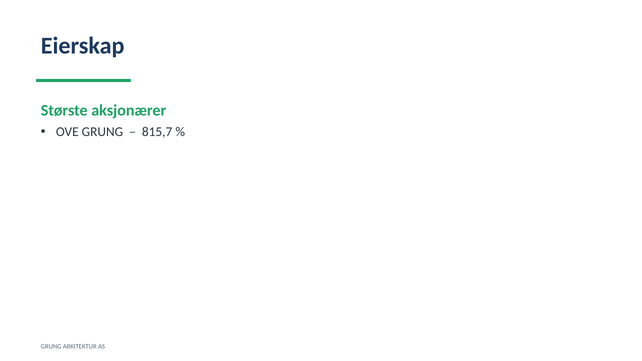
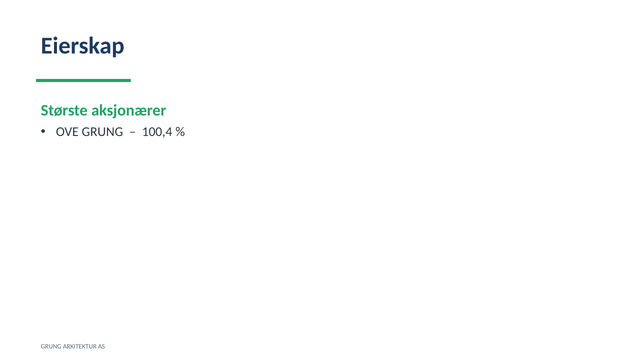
815,7: 815,7 -> 100,4 (157, 132)
